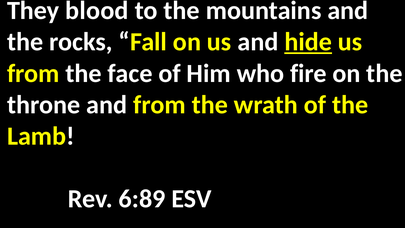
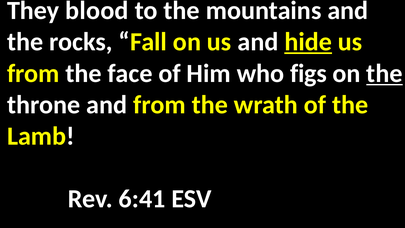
fire: fire -> figs (308, 73)
the underline: none -> present (384, 73)
6:89: 6:89 -> 6:41 (142, 199)
